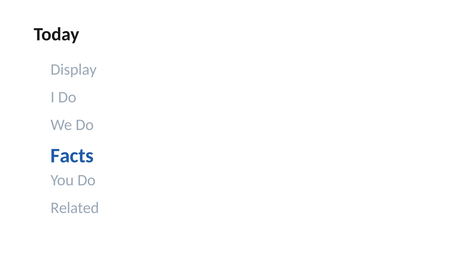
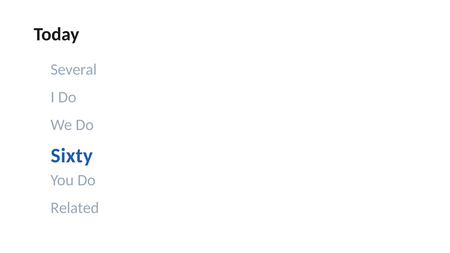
Display: Display -> Several (74, 70)
Facts: Facts -> Sixty (72, 156)
